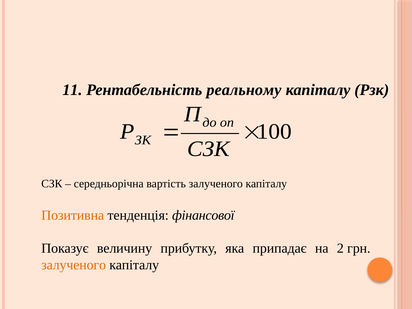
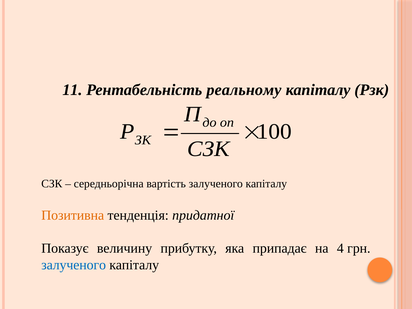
фінансової: фінансової -> придатної (203, 215)
2: 2 -> 4 (340, 248)
залученого colour: orange -> blue (74, 265)
